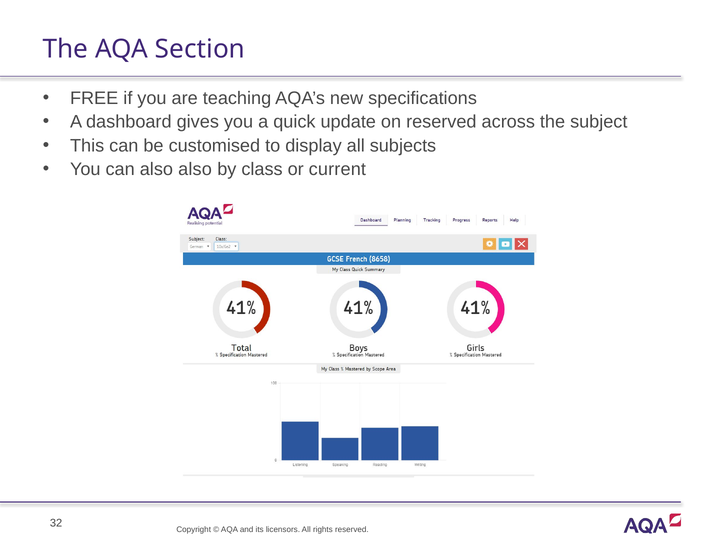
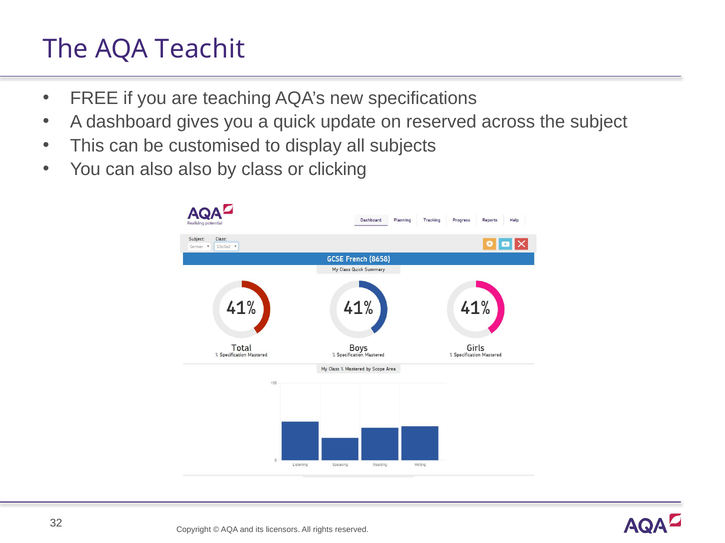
Section: Section -> Teachit (200, 49)
current: current -> clicking (338, 170)
